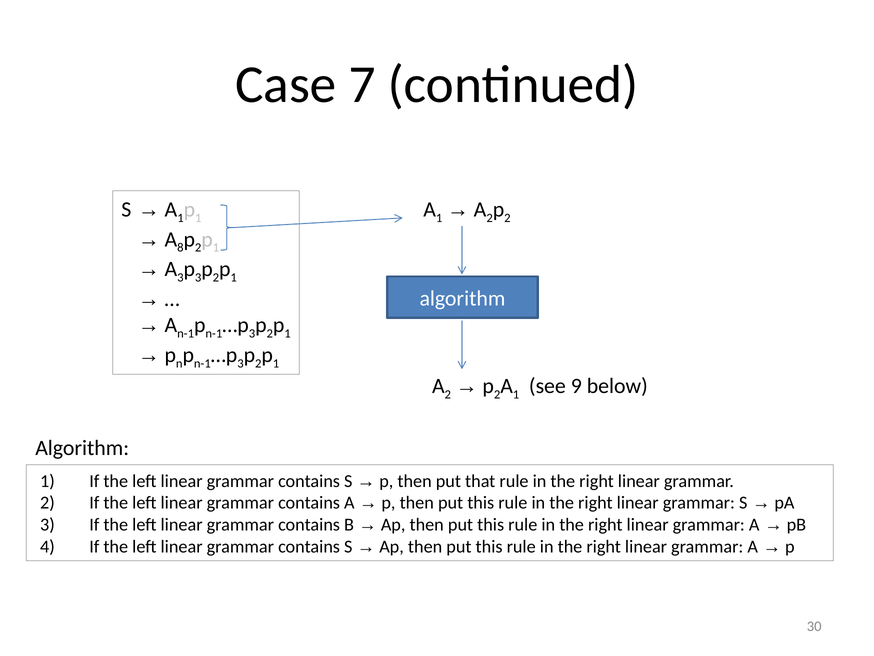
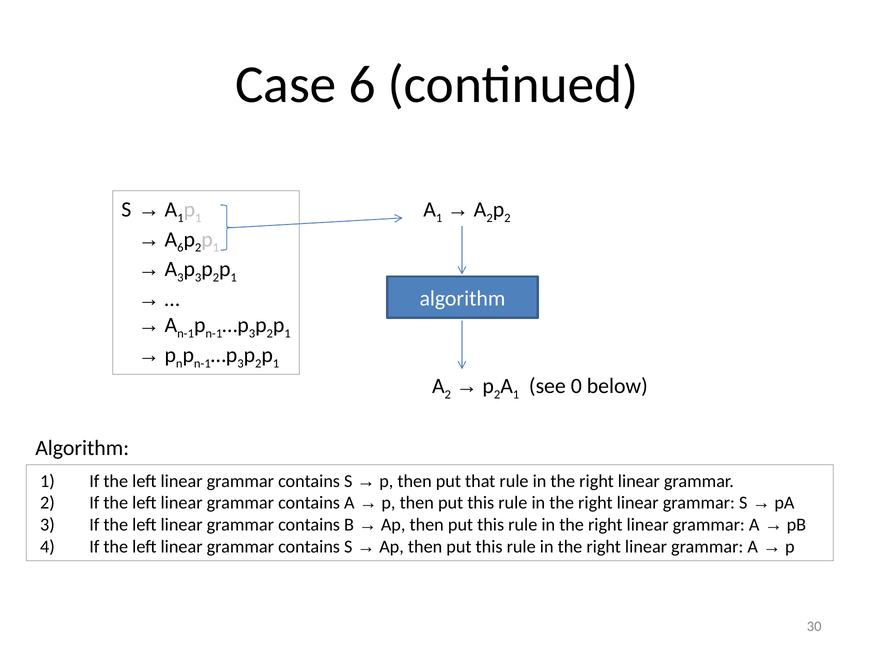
Case 7: 7 -> 6 (362, 85)
A 8: 8 -> 6 (180, 248)
9: 9 -> 0 (576, 386)
